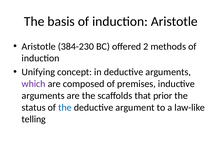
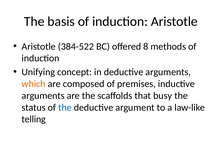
384-230: 384-230 -> 384-522 (76, 47)
2: 2 -> 8 (146, 47)
which colour: purple -> orange (34, 84)
prior: prior -> busy (163, 96)
